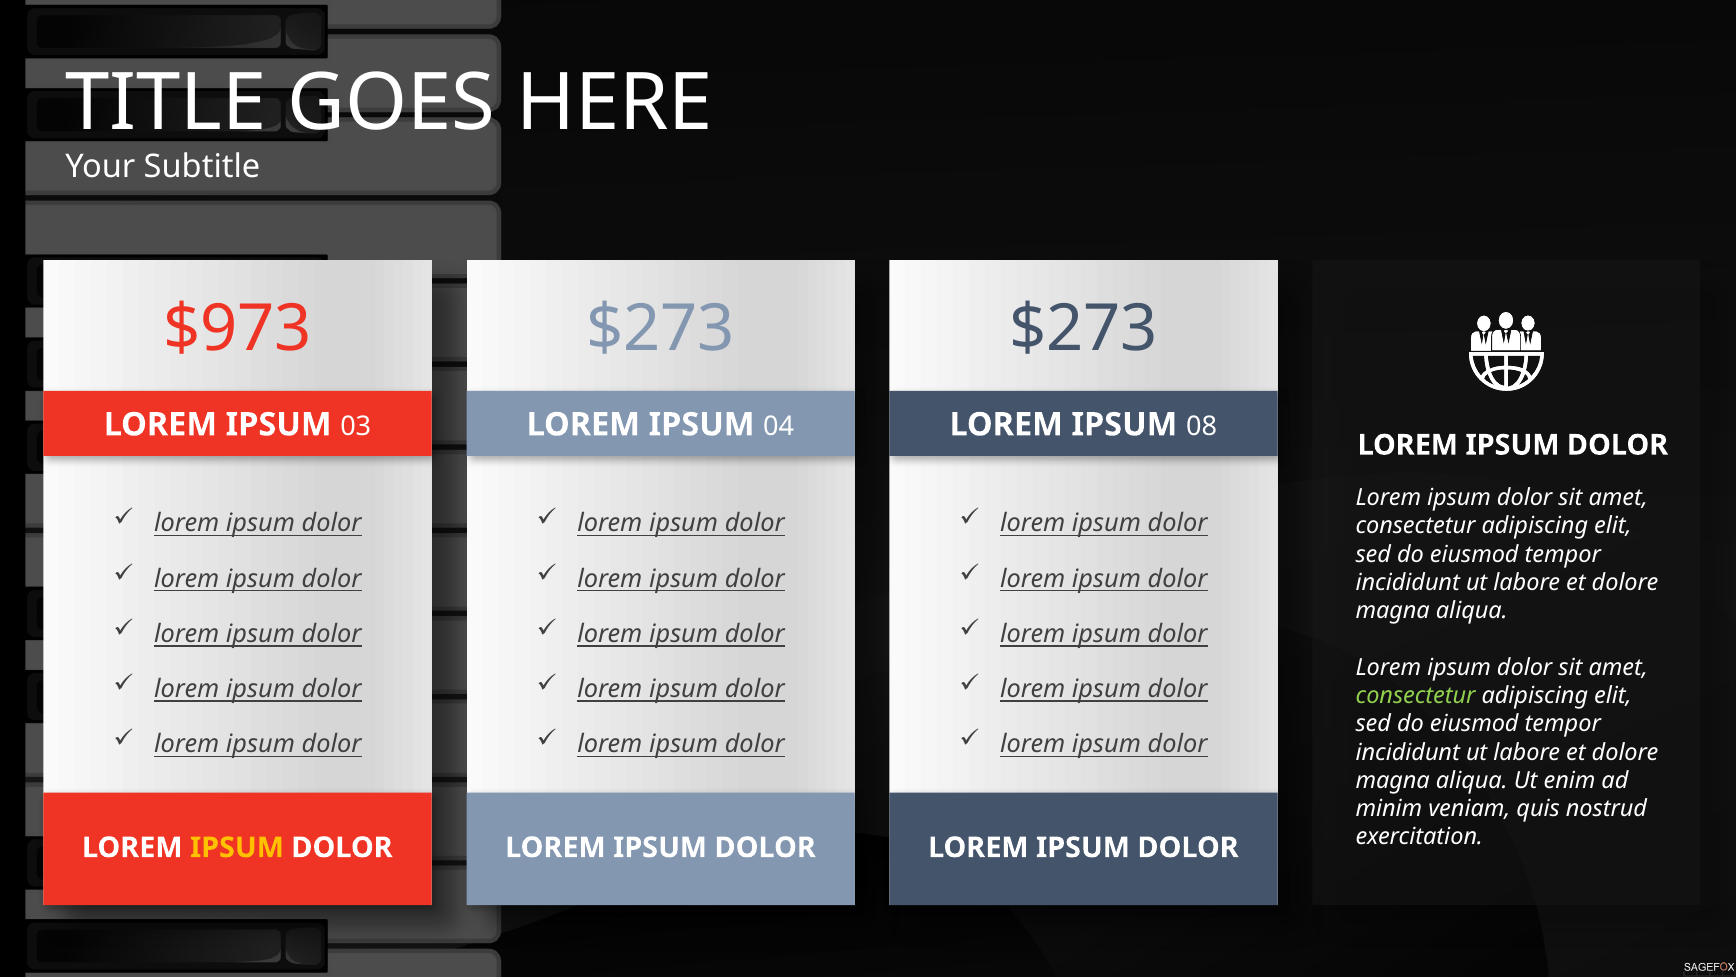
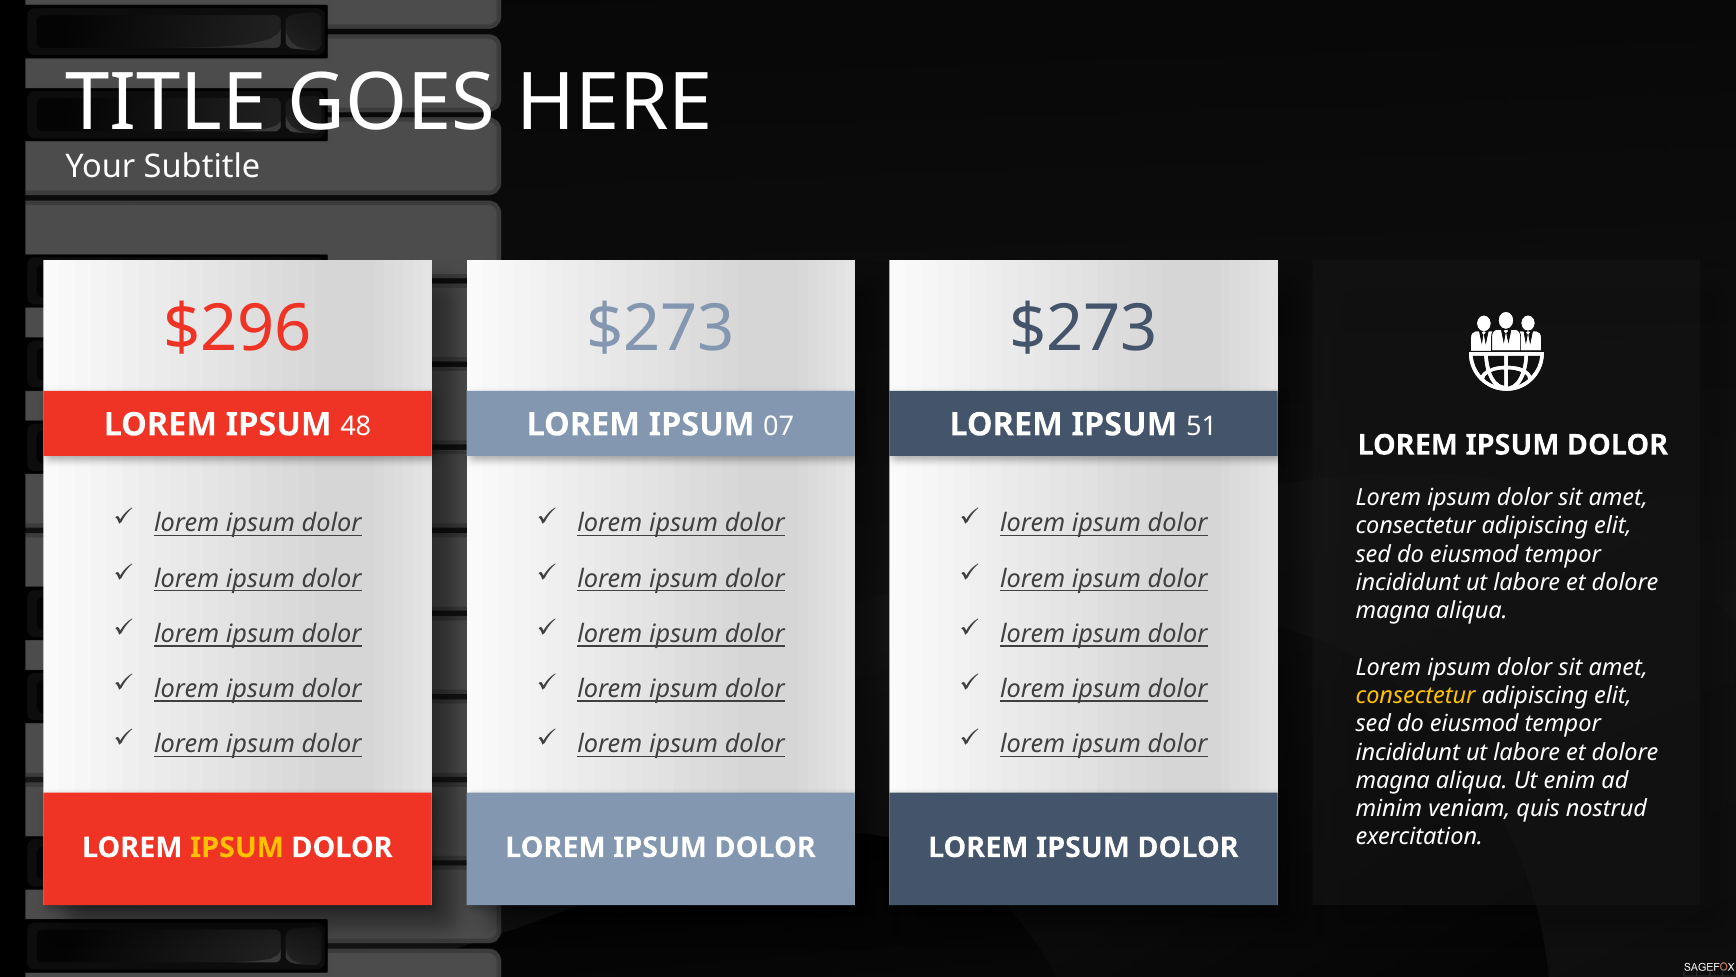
$973: $973 -> $296 (237, 329)
03: 03 -> 48 (356, 426)
04: 04 -> 07 (779, 426)
08: 08 -> 51 (1202, 426)
consectetur colour: light green -> yellow (1416, 695)
